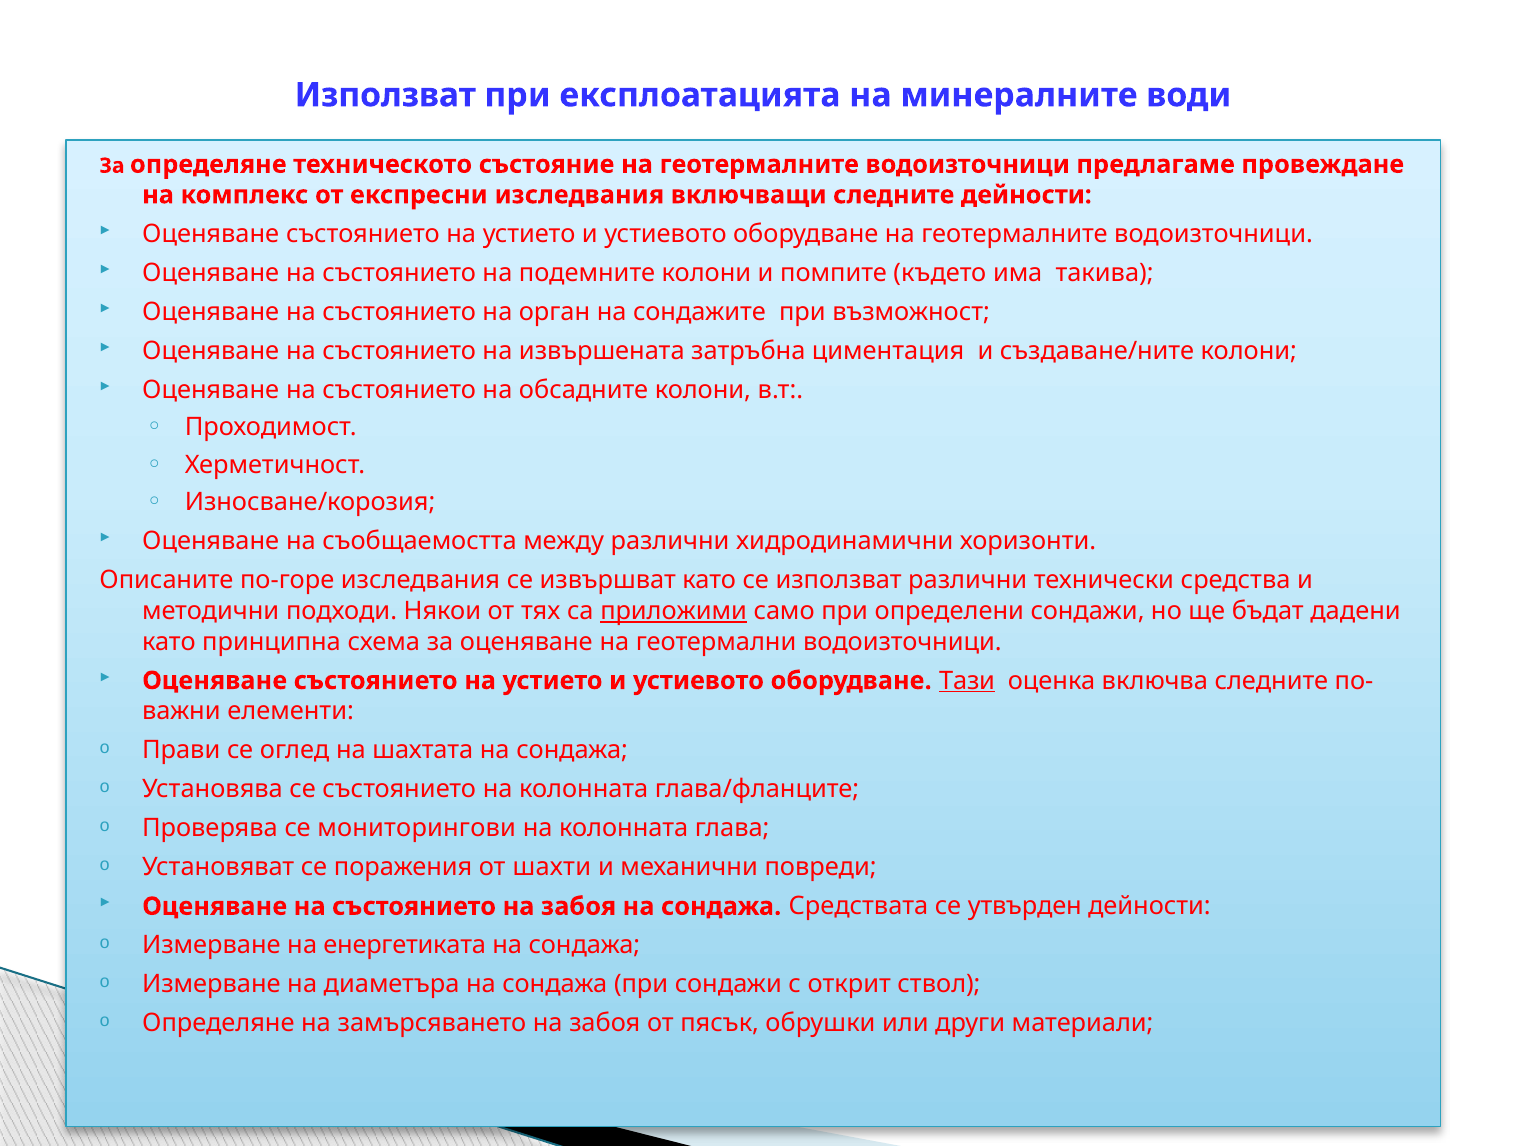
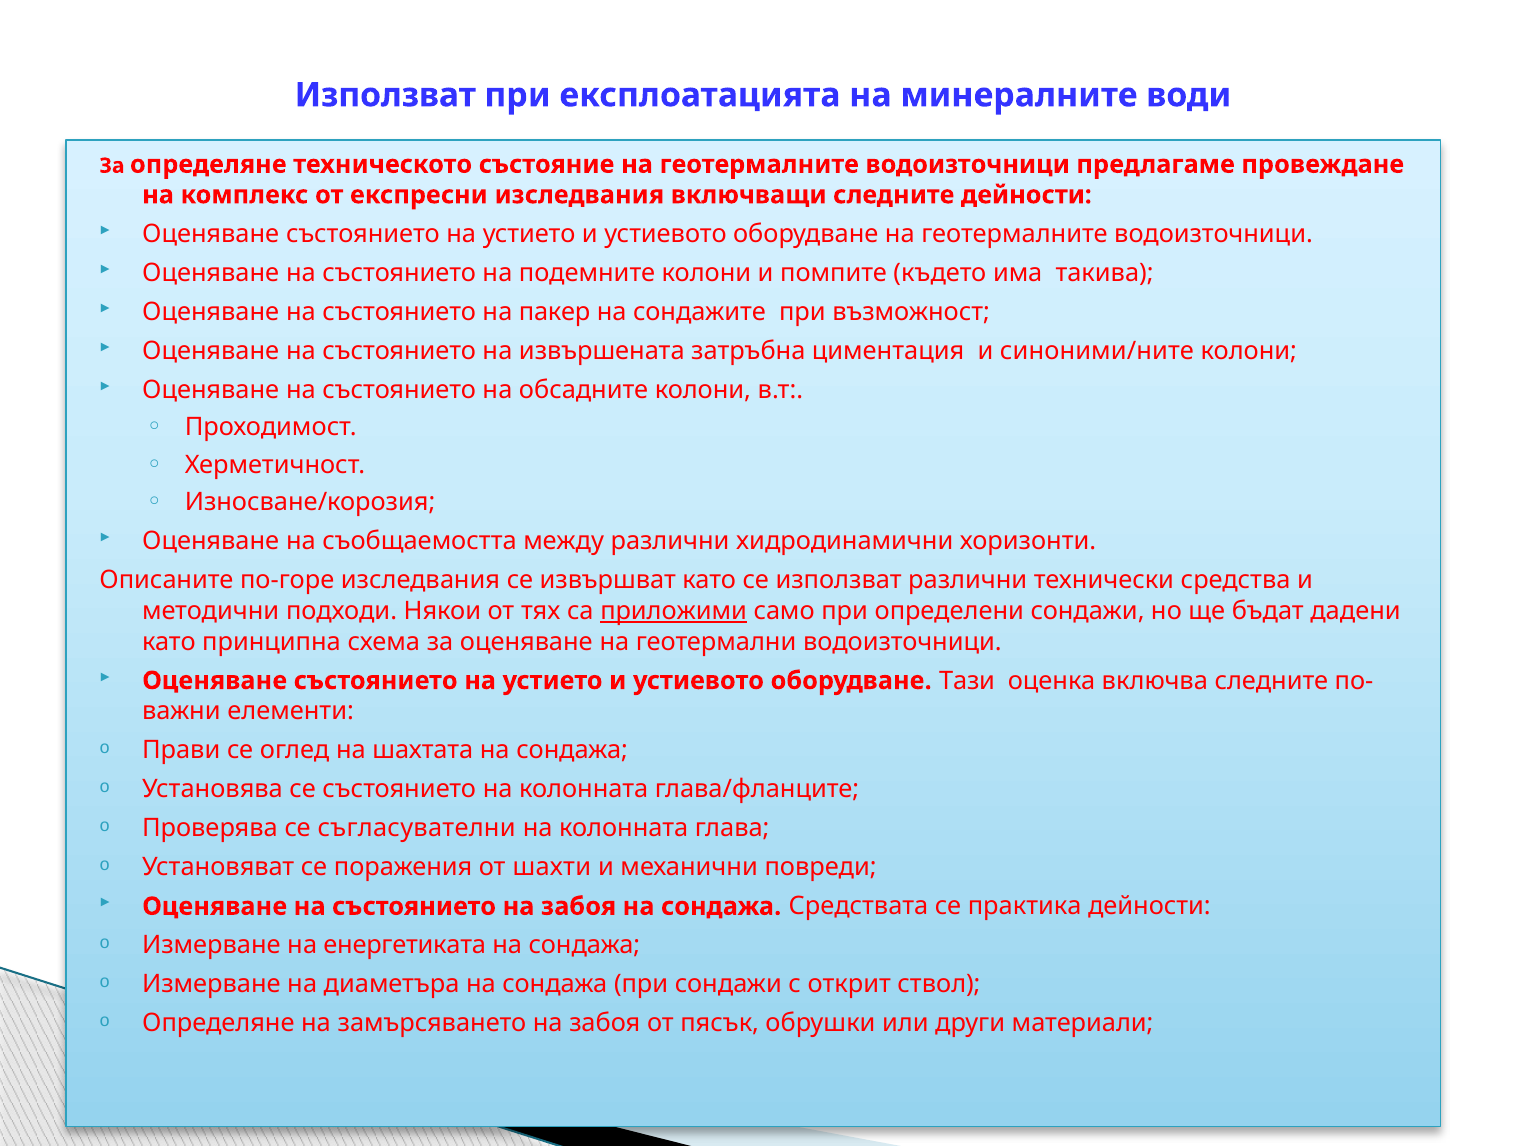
орган: орган -> пакер (555, 312)
създаване/ните: създаване/ните -> синоними/ните (1097, 351)
Тази underline: present -> none (967, 680)
мониторингови: мониторингови -> съгласувателни (417, 828)
утвърден: утвърден -> практика (1025, 906)
